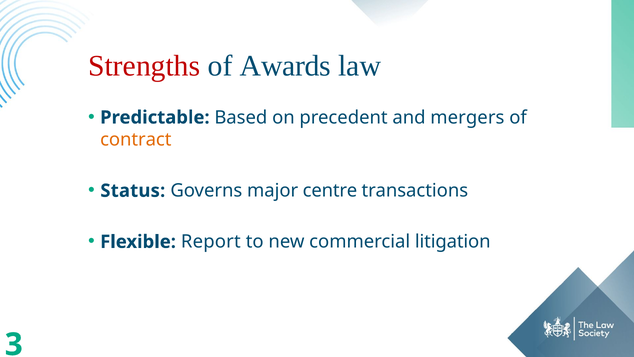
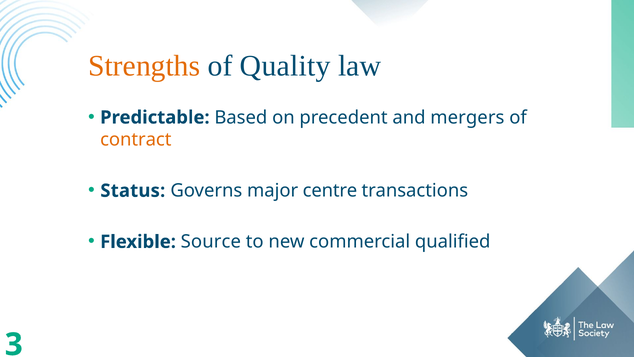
Strengths colour: red -> orange (144, 66)
Awards: Awards -> Quality (285, 66)
Report: Report -> Source (211, 242)
litigation: litigation -> qualified (453, 242)
